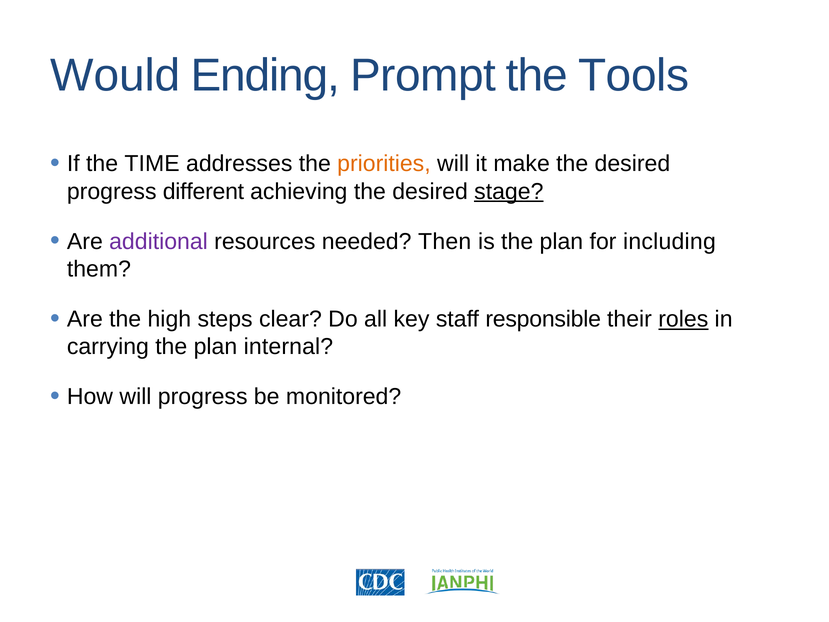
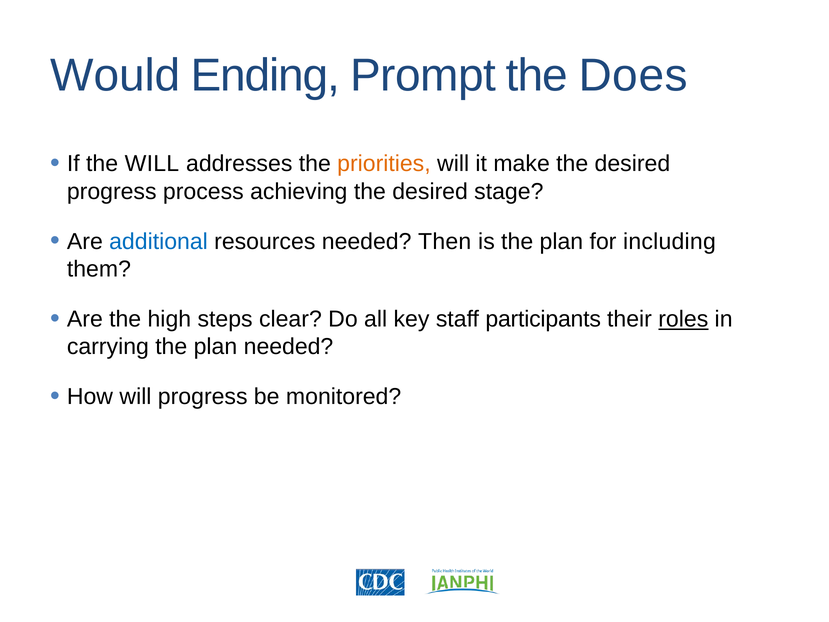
Tools: Tools -> Does (633, 76)
the TIME: TIME -> WILL (152, 164)
different: different -> process (203, 191)
stage underline: present -> none (509, 191)
additional colour: purple -> blue (159, 241)
responsible: responsible -> participants (543, 319)
plan internal: internal -> needed (289, 347)
